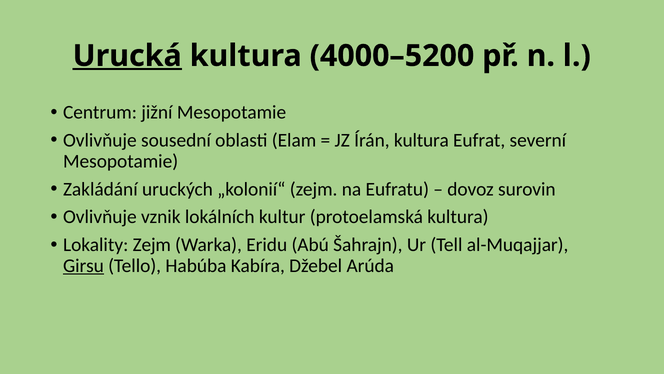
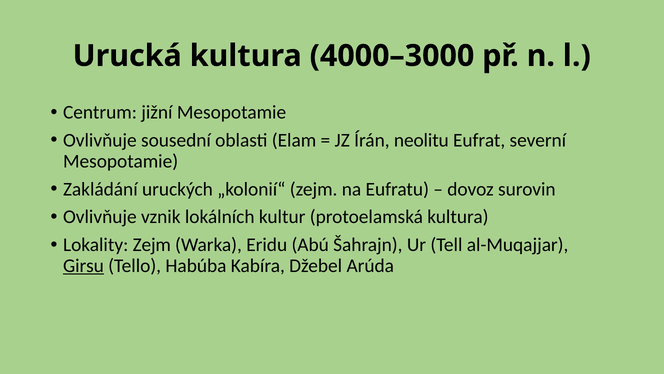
Urucká underline: present -> none (127, 56)
4000–5200: 4000–5200 -> 4000–3000 (392, 56)
Írán kultura: kultura -> neolitu (421, 140)
